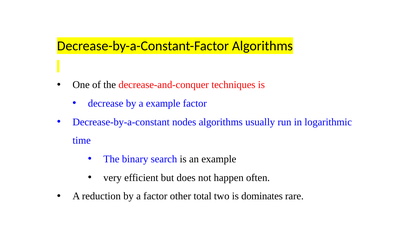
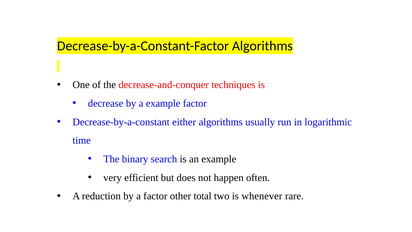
nodes: nodes -> either (184, 122)
dominates: dominates -> whenever (262, 196)
